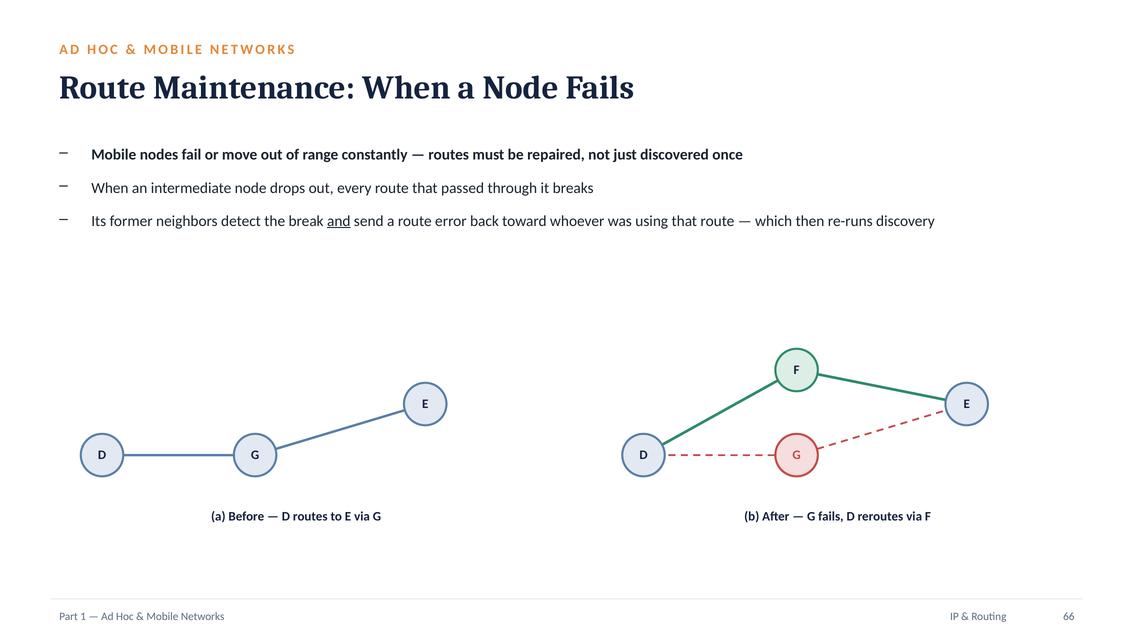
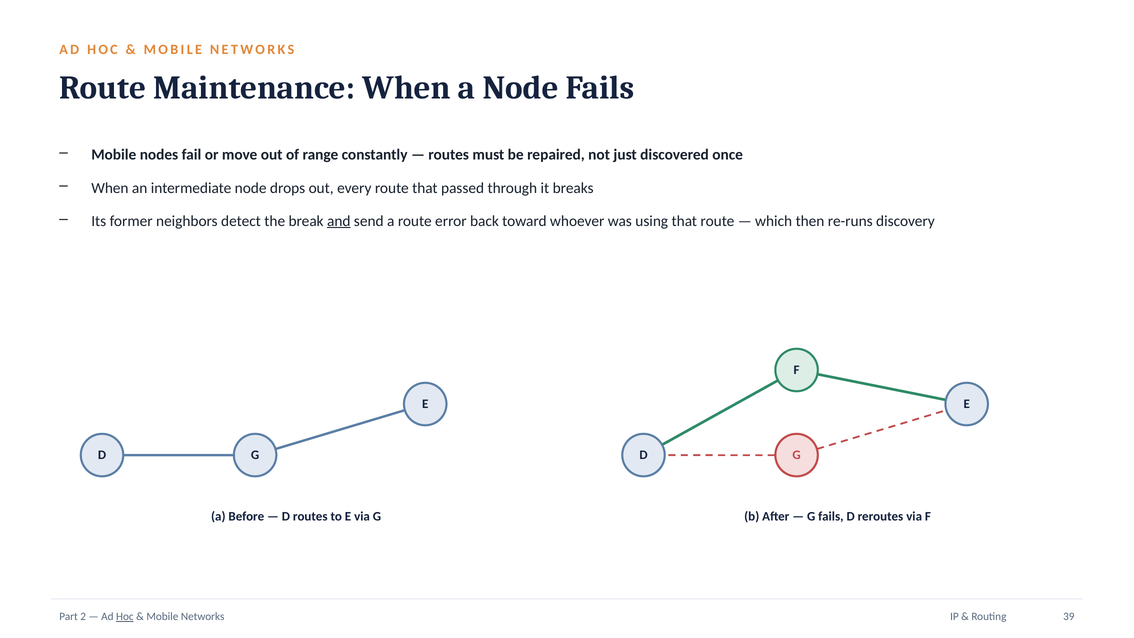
1: 1 -> 2 (83, 617)
Hoc underline: none -> present (125, 617)
66: 66 -> 39 (1069, 617)
